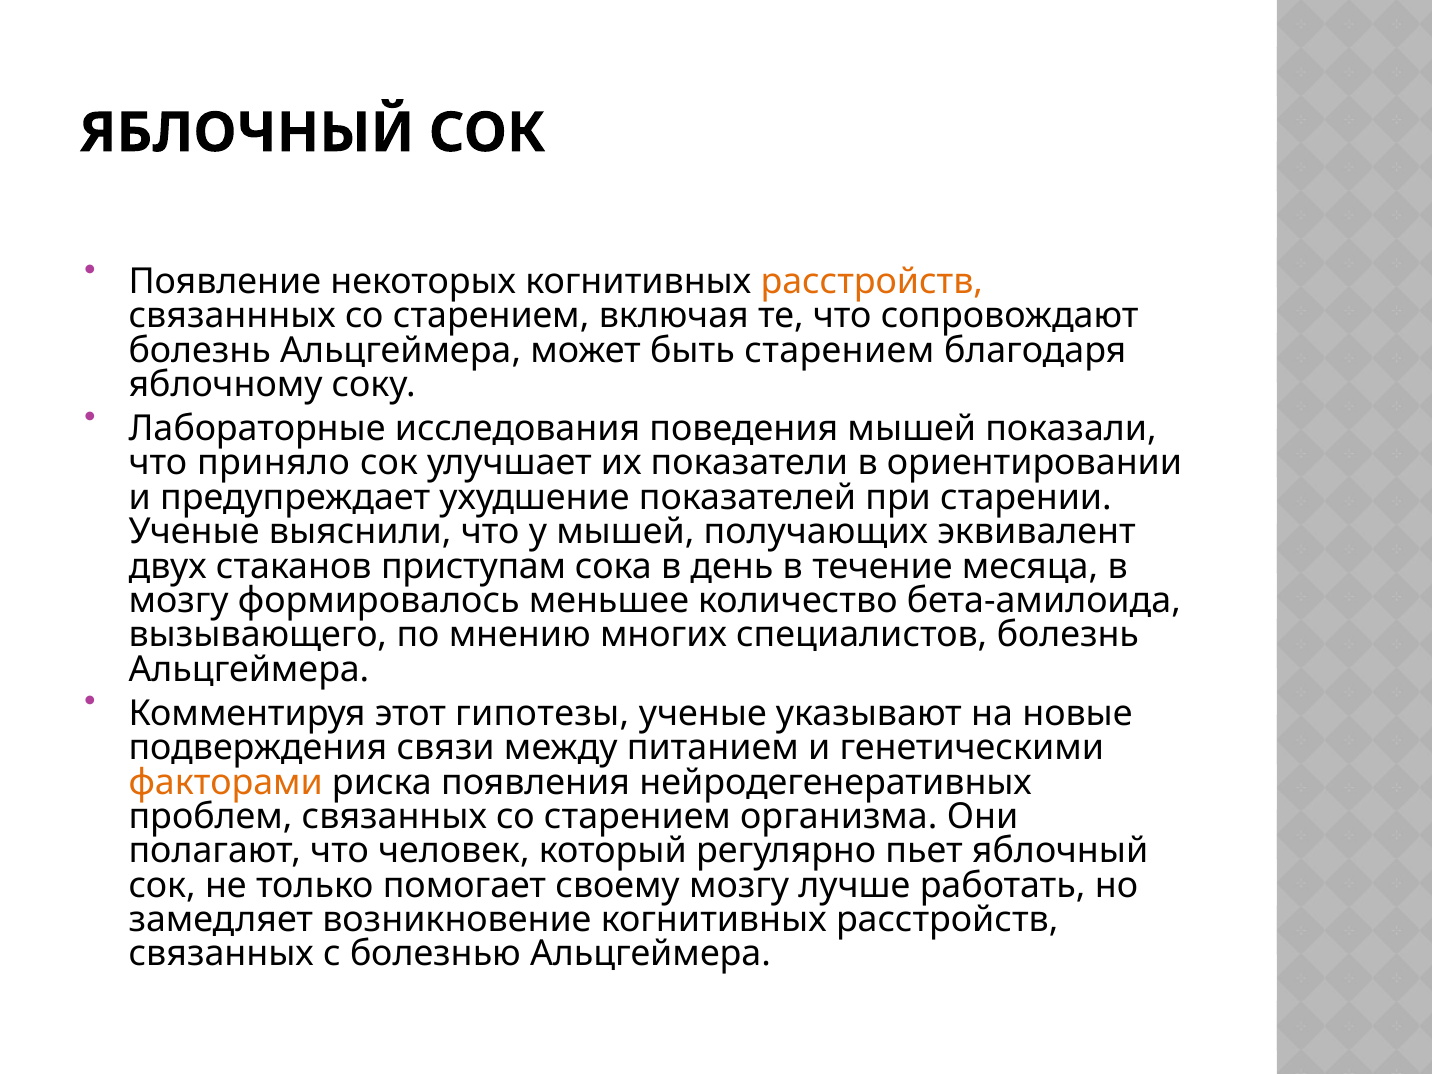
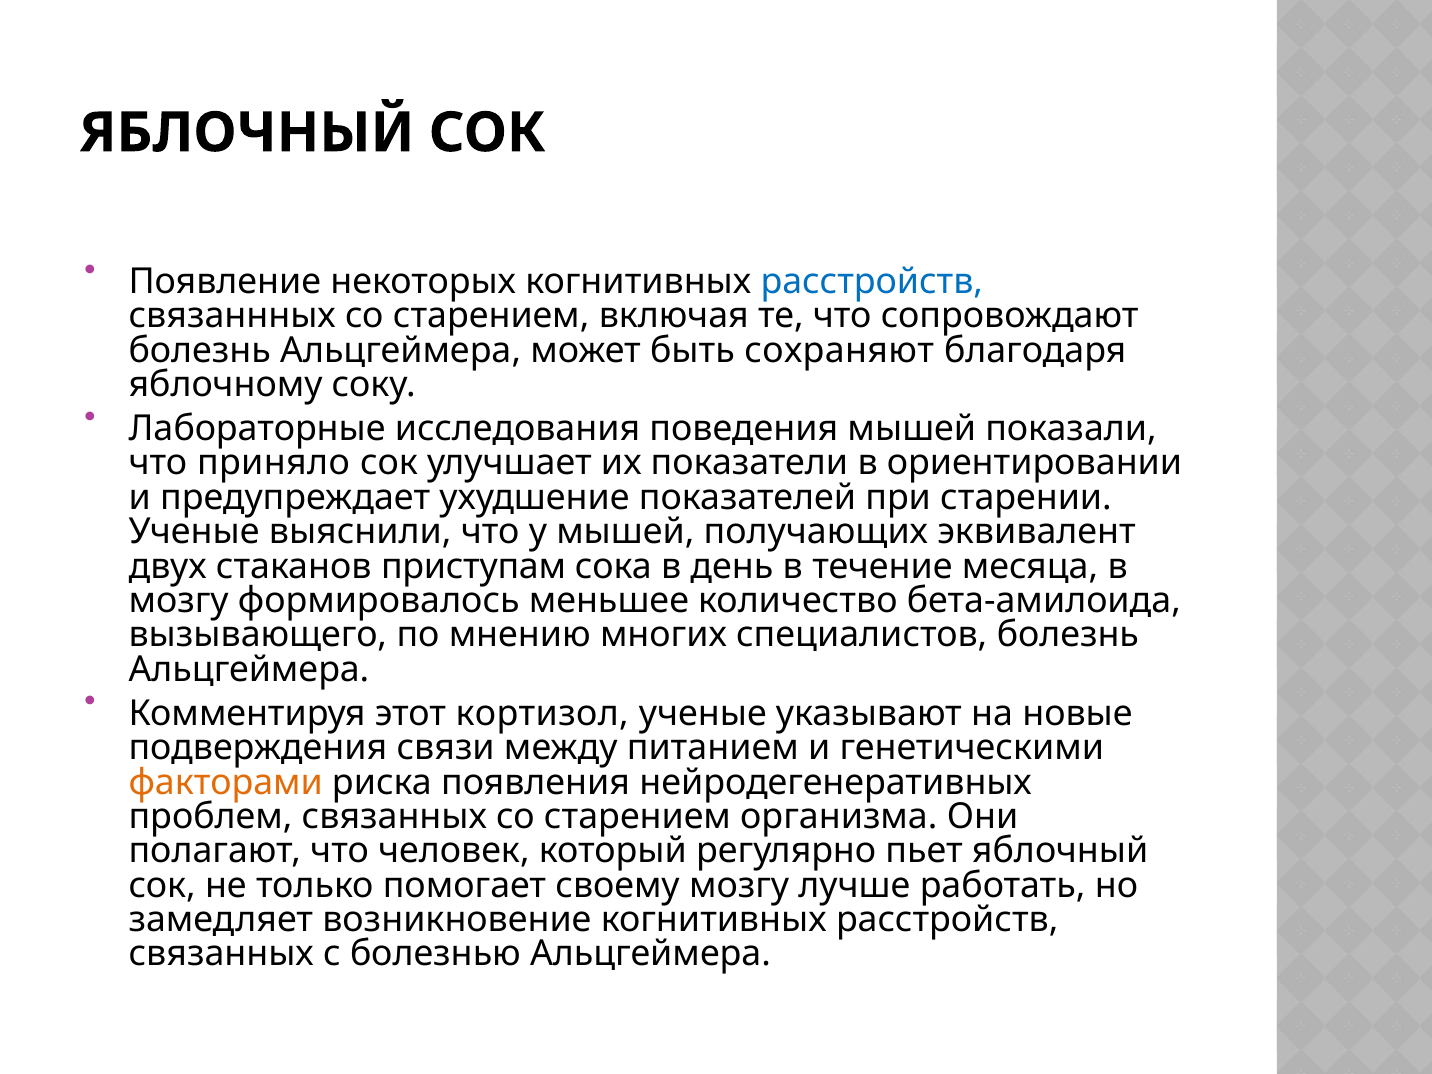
расстройств colour: orange -> blue (872, 282)
быть старением: старением -> сохраняют (839, 350)
гипотезы: гипотезы -> кортизол (542, 713)
